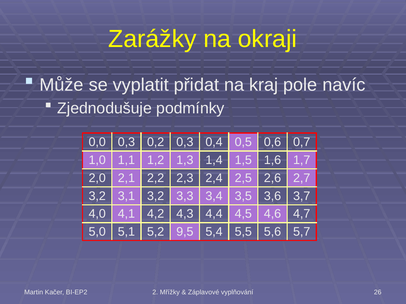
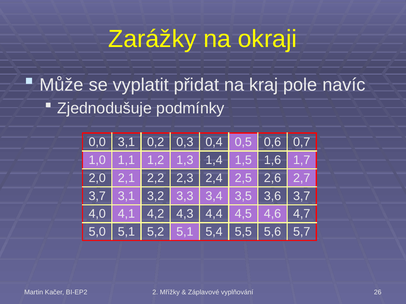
0,0 0,3: 0,3 -> 3,1 (126, 142)
3,2: 3,2 -> 3,7 (97, 196)
5,2 9,5: 9,5 -> 5,1 (185, 232)
